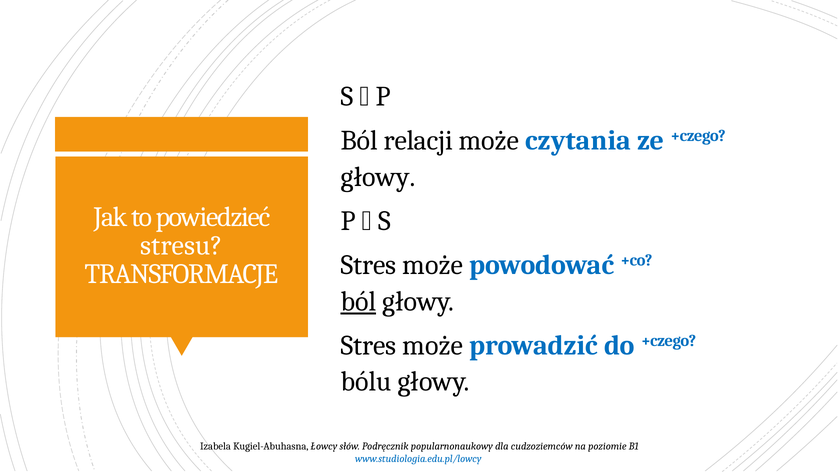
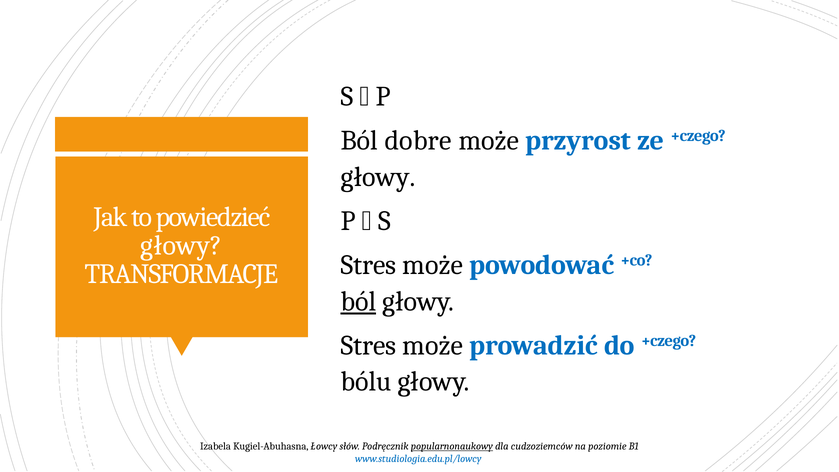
relacji: relacji -> dobre (418, 141)
czytania: czytania -> przyrost (578, 141)
stresu: stresu -> głowy (181, 246)
popularnonaukowy underline: none -> present (452, 446)
